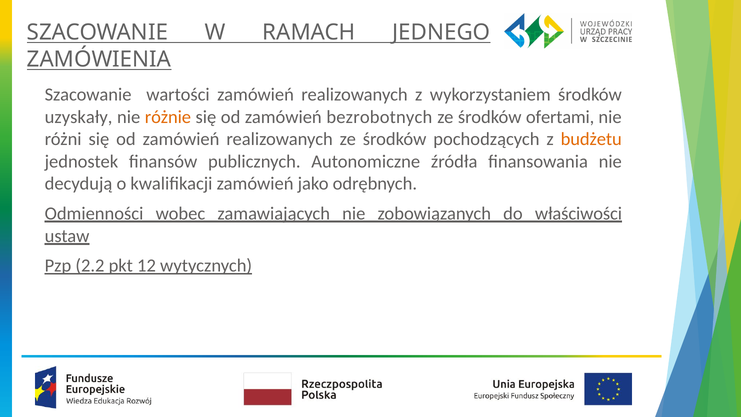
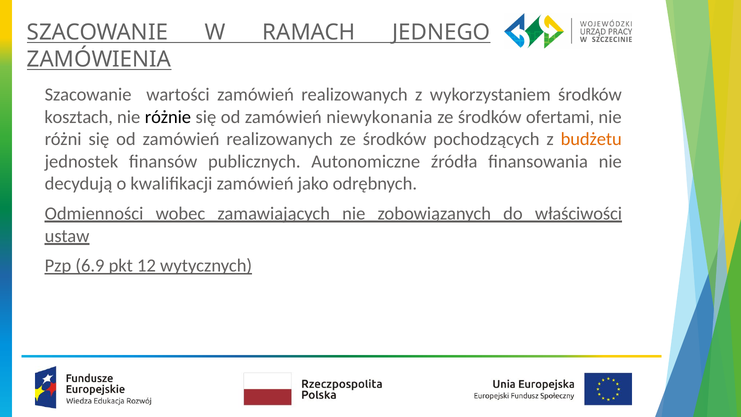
uzyskały: uzyskały -> kosztach (79, 117)
różnie colour: orange -> black (168, 117)
bezrobotnych: bezrobotnych -> niewykonania (379, 117)
2.2: 2.2 -> 6.9 (90, 266)
